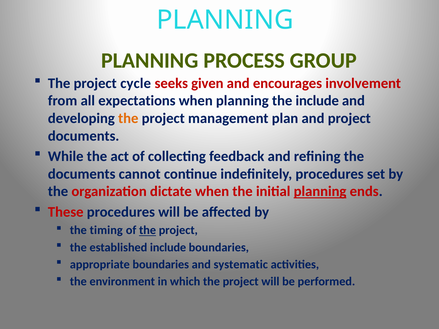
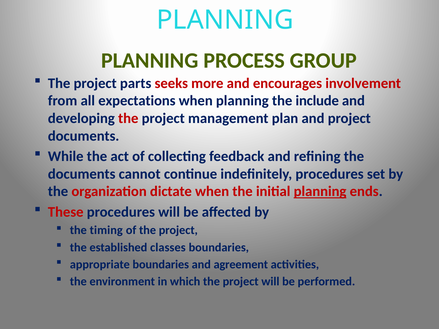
cycle: cycle -> parts (136, 83)
given: given -> more (207, 83)
the colour: orange -> red (128, 118)
the underline: present -> none (148, 230)
established include: include -> classes (168, 248)
systematic: systematic -> agreement (241, 265)
